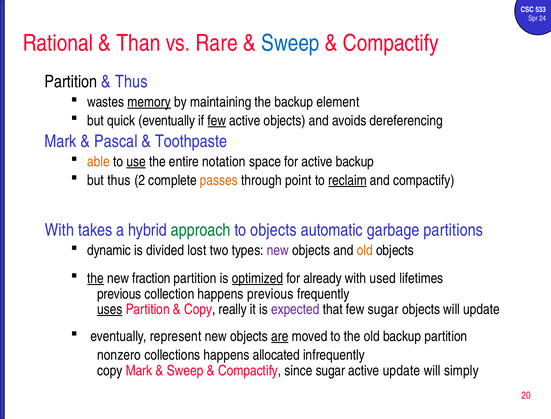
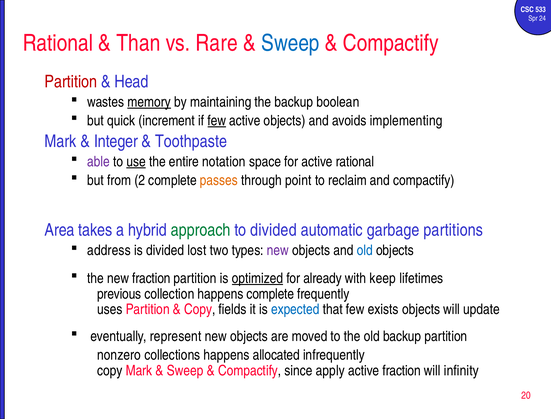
Partition colour: black -> red (71, 82)
Thus: Thus -> Head (132, 82)
element: element -> boolean (338, 102)
quick eventually: eventually -> increment (167, 121)
dereferencing: dereferencing -> implementing (406, 121)
Pascal: Pascal -> Integer (116, 142)
able colour: orange -> purple (99, 162)
active backup: backup -> rational (355, 162)
but thus: thus -> from (119, 181)
reclaim underline: present -> none (347, 181)
With: With -> Area (60, 231)
to objects: objects -> divided (273, 231)
dynamic: dynamic -> address (109, 251)
old colour: orange -> blue (365, 251)
the underline: present -> none (96, 279)
used: used -> keep (383, 279)
happens previous: previous -> complete (270, 295)
uses underline: present -> none (110, 310)
really: really -> fields (233, 310)
expected colour: purple -> blue (295, 310)
few sugar: sugar -> exists (383, 310)
are underline: present -> none (280, 337)
since sugar: sugar -> apply (330, 371)
active update: update -> fraction (402, 371)
simply: simply -> infinity (461, 371)
